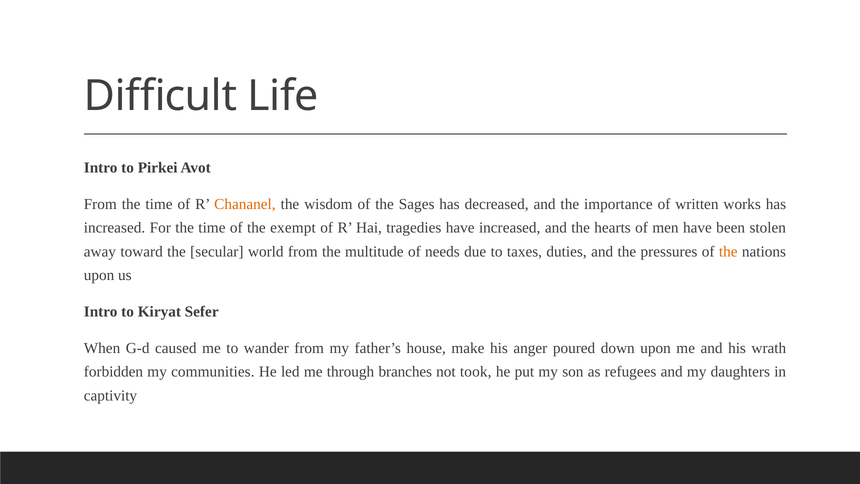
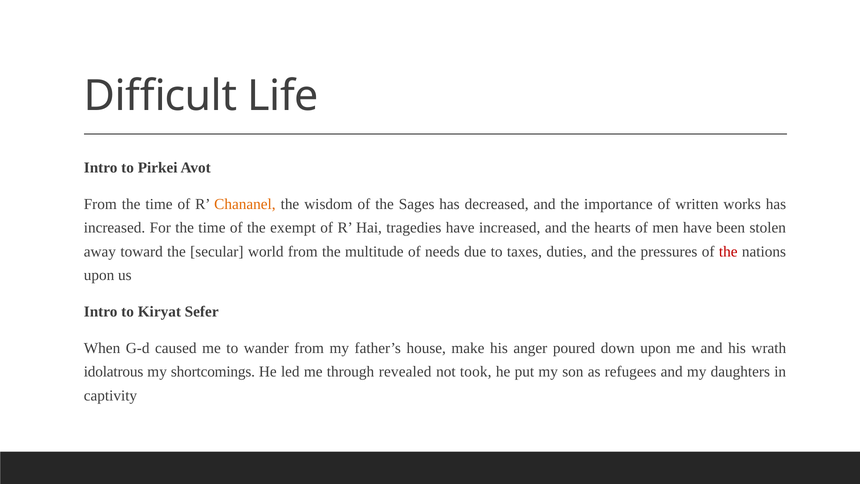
the colour: orange -> red (728, 251)
forbidden: forbidden -> idolatrous (114, 372)
communities: communities -> shortcomings (213, 372)
branches: branches -> revealed (405, 372)
